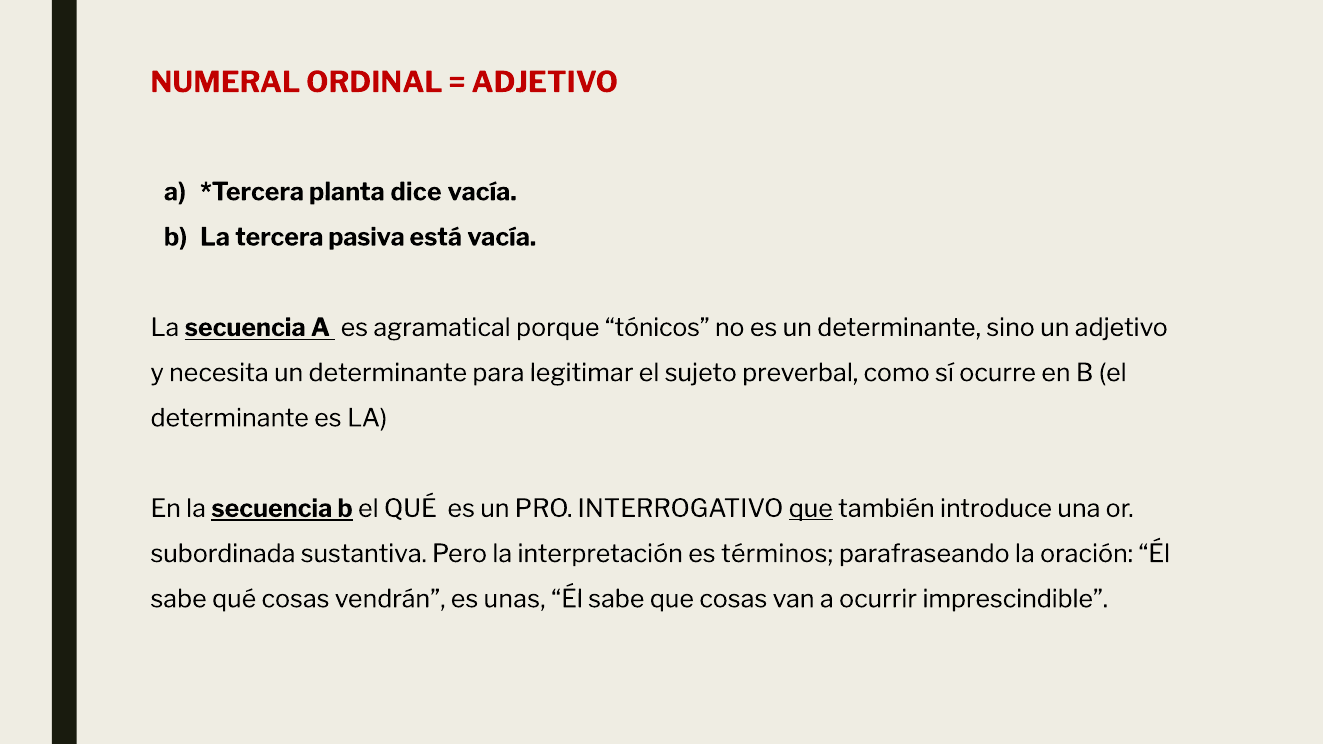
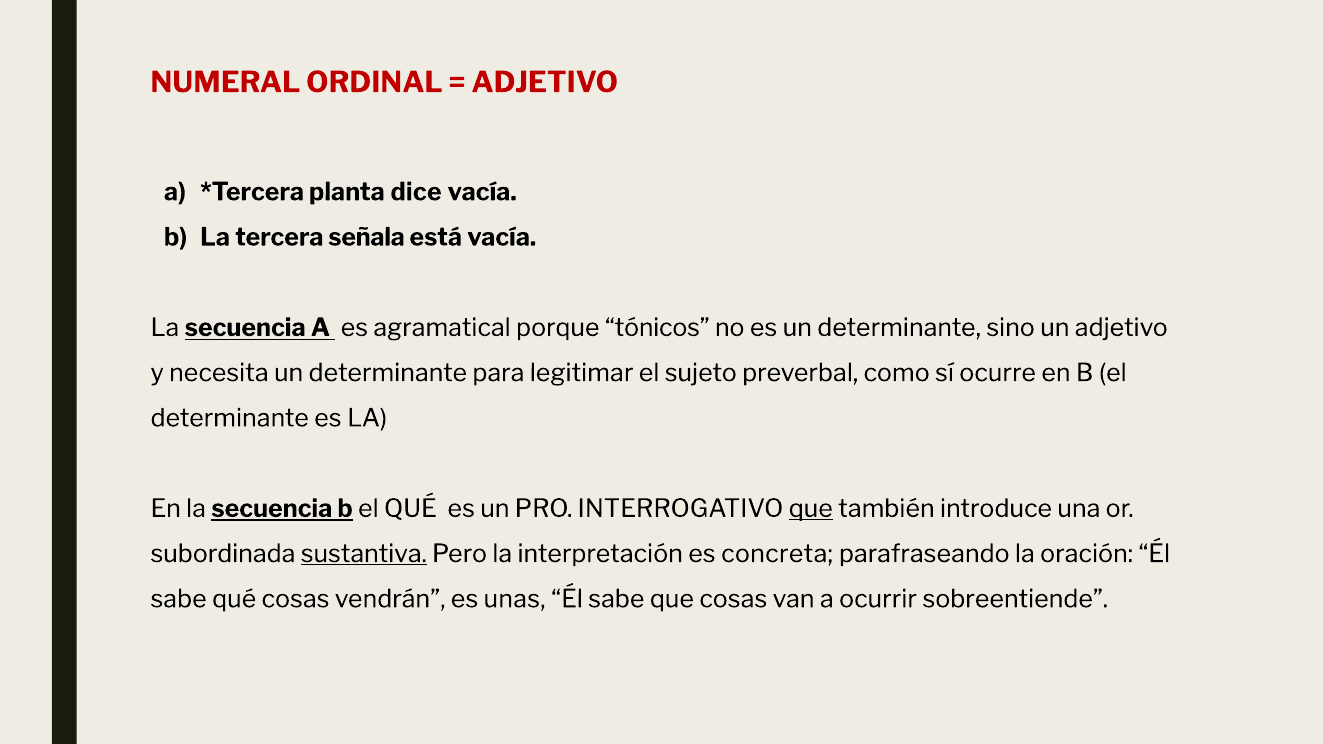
pasiva: pasiva -> señala (367, 237)
sustantiva underline: none -> present (364, 554)
términos: términos -> concreta (777, 554)
imprescindible: imprescindible -> sobreentiende (1015, 599)
